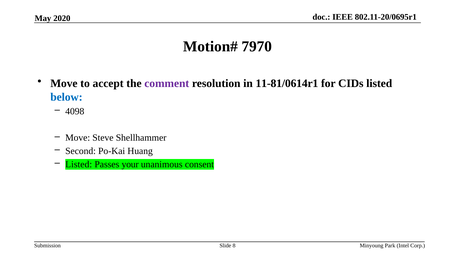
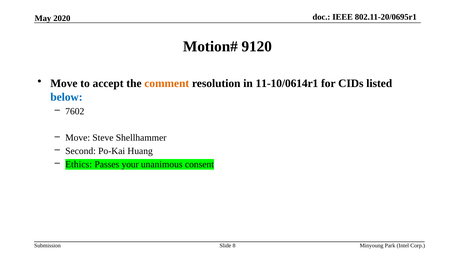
7970: 7970 -> 9120 (257, 47)
comment colour: purple -> orange (167, 83)
11-81/0614r1: 11-81/0614r1 -> 11-10/0614r1 (287, 83)
4098: 4098 -> 7602 (75, 111)
Listed: Listed -> Ethics (79, 164)
